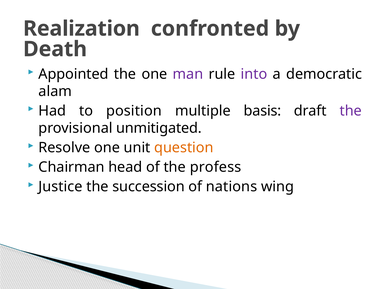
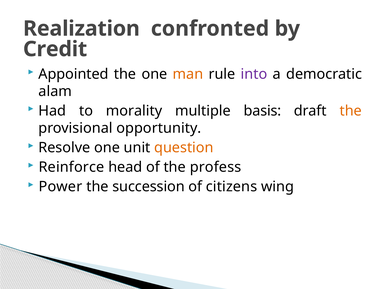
Death: Death -> Credit (55, 49)
man colour: purple -> orange (188, 74)
position: position -> morality (134, 111)
the colour: purple -> orange (351, 111)
unmitigated: unmitigated -> opportunity (159, 128)
Chairman: Chairman -> Reinforce (71, 167)
Justice: Justice -> Power (60, 187)
nations: nations -> citizens (232, 187)
